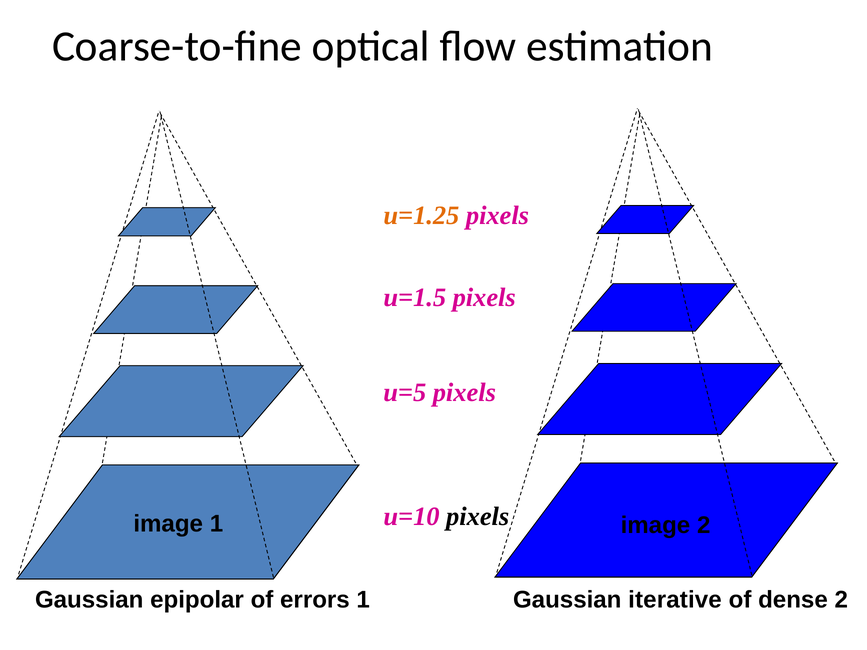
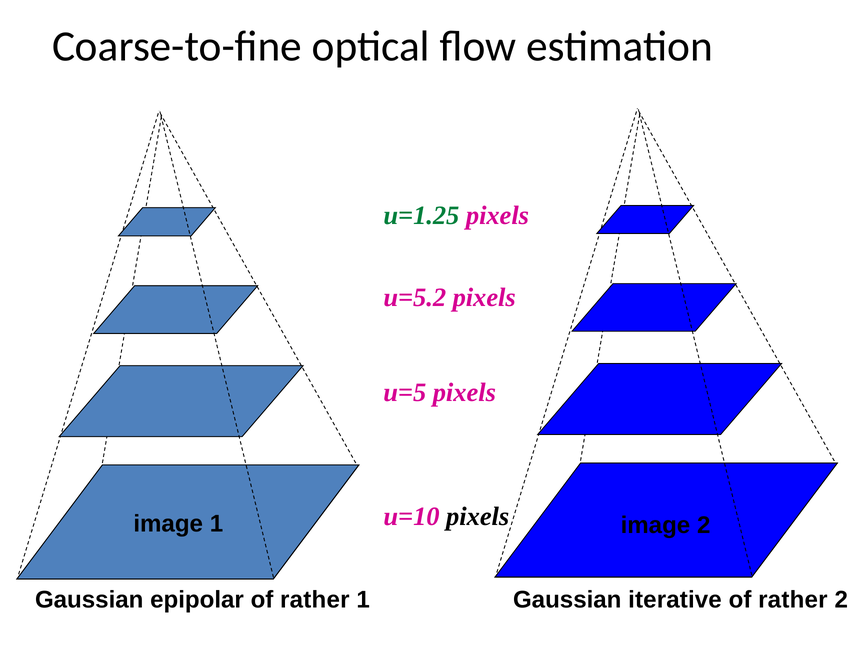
u=1.25 colour: orange -> green (421, 216)
u=1.5: u=1.5 -> u=5.2 (415, 298)
errors: errors -> rather (315, 600)
dense: dense -> rather (793, 600)
